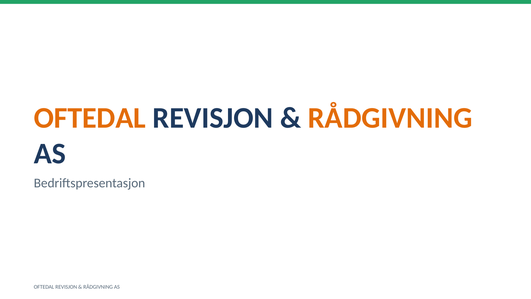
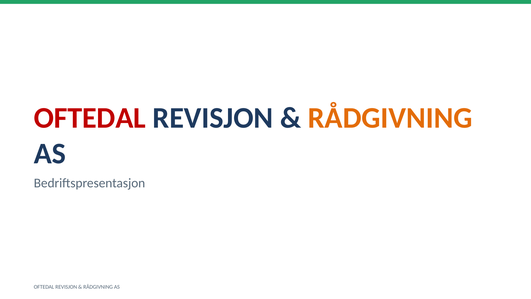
OFTEDAL colour: orange -> red (90, 118)
